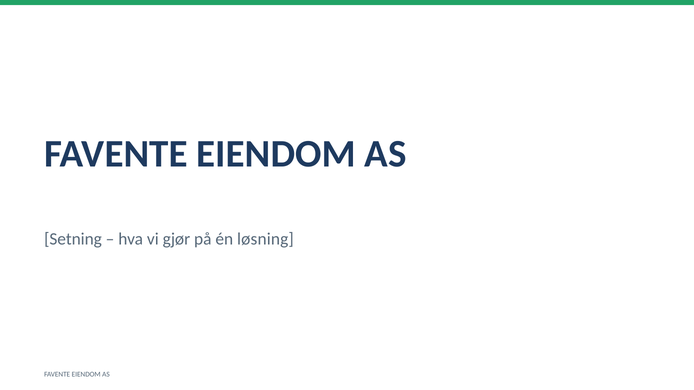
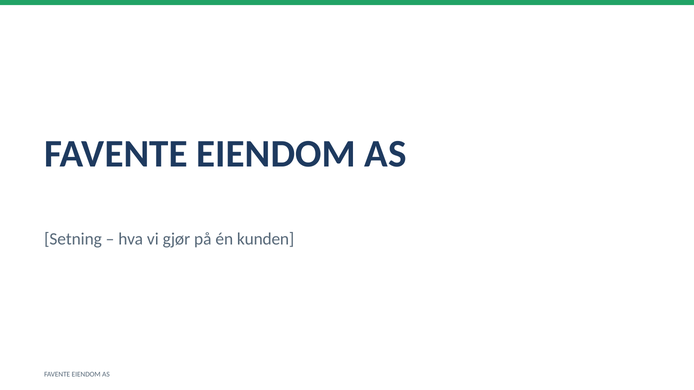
løsning: løsning -> kunden (266, 239)
